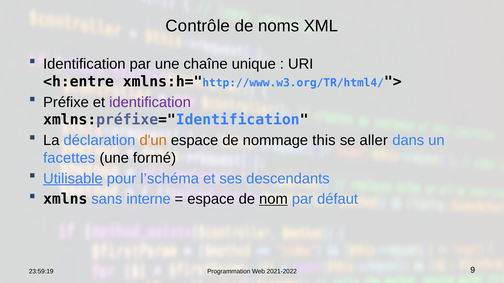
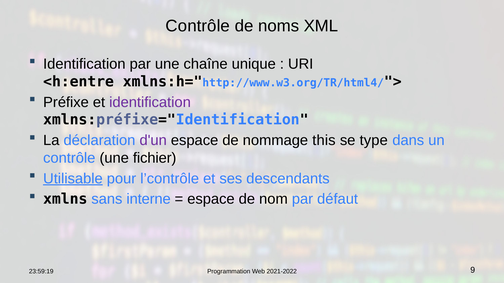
d'un colour: orange -> purple (153, 141)
aller: aller -> type (374, 141)
facettes: facettes -> contrôle (69, 158)
formé: formé -> fichier (155, 158)
l’schéma: l’schéma -> l’contrôle (170, 179)
nom underline: present -> none (273, 199)
